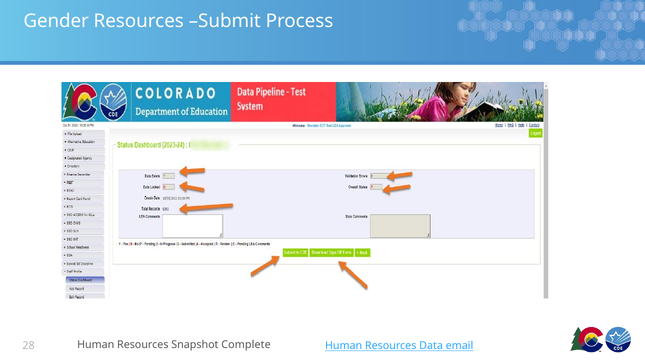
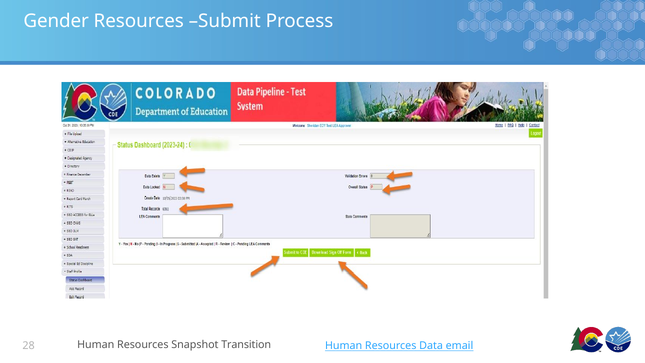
Complete: Complete -> Transition (246, 344)
